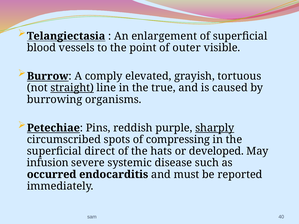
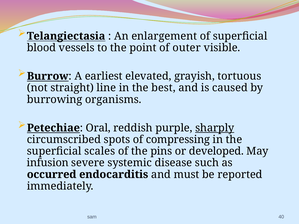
comply: comply -> earliest (104, 76)
straight underline: present -> none (72, 88)
true: true -> best (163, 88)
Pins: Pins -> Oral (98, 128)
direct: direct -> scales (100, 151)
hats: hats -> pins (161, 151)
